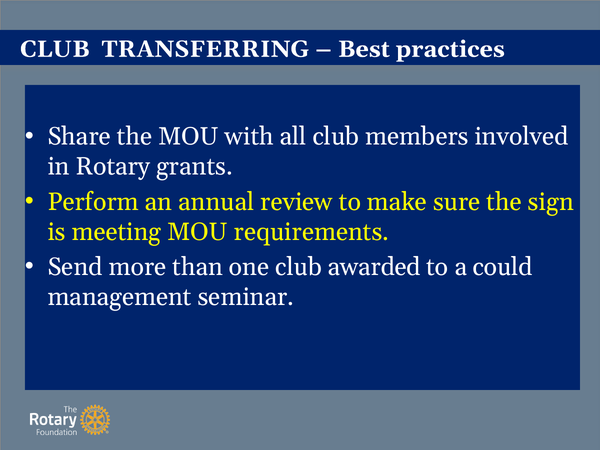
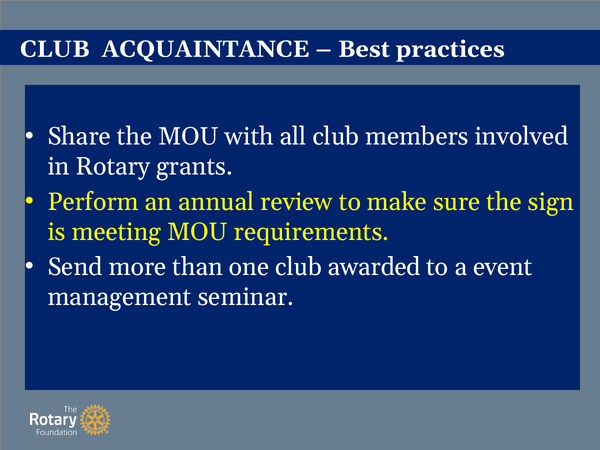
TRANSFERRING: TRANSFERRING -> ACQUAINTANCE (206, 49)
could: could -> event (503, 267)
